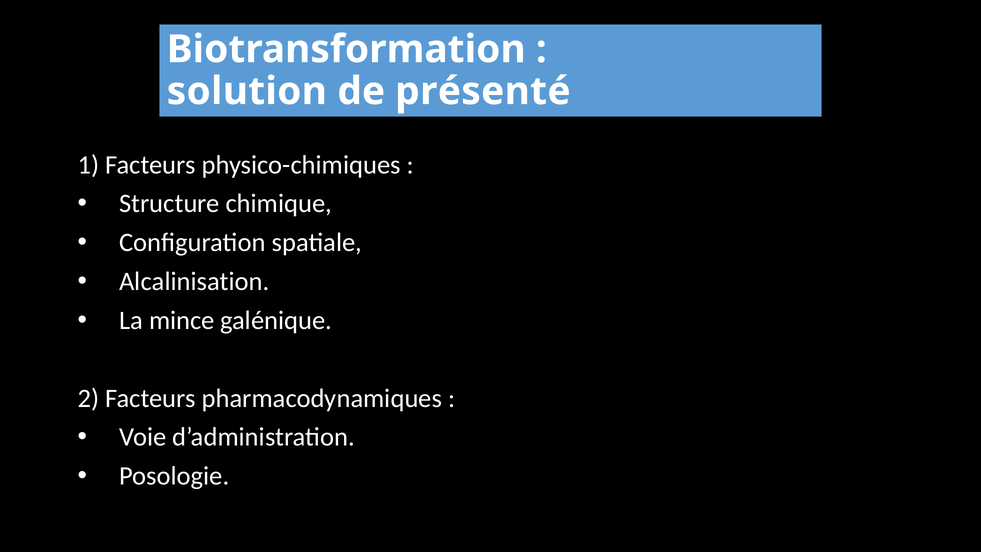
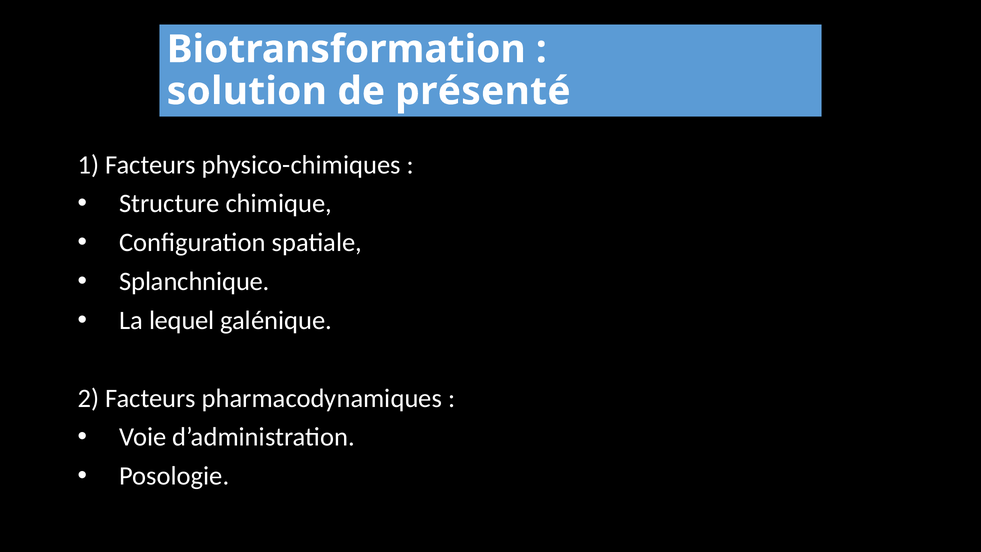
Alcalinisation: Alcalinisation -> Splanchnique (194, 281)
mince: mince -> lequel (182, 320)
